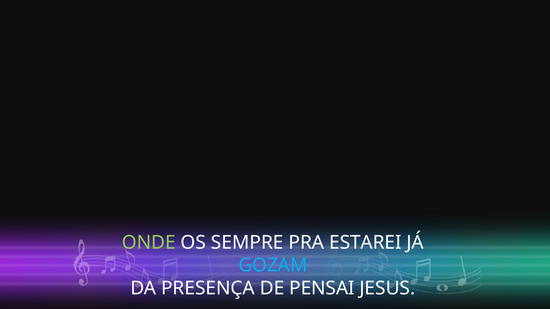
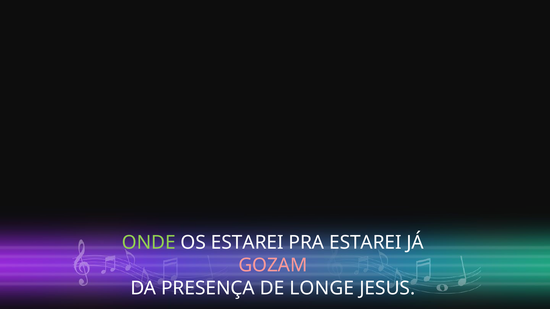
OS SEMPRE: SEMPRE -> ESTAREI (247, 243)
GOZAM colour: light blue -> pink (273, 266)
PENSAI: PENSAI -> LONGE (322, 289)
